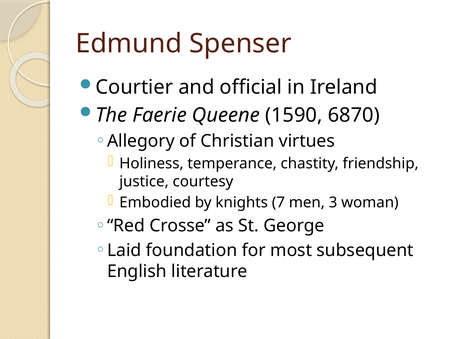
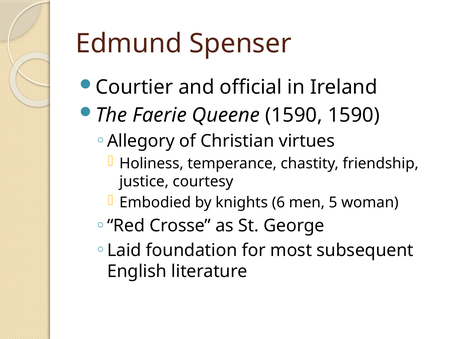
1590 6870: 6870 -> 1590 (354, 115)
7: 7 -> 6 (278, 203)
3: 3 -> 5 (333, 203)
